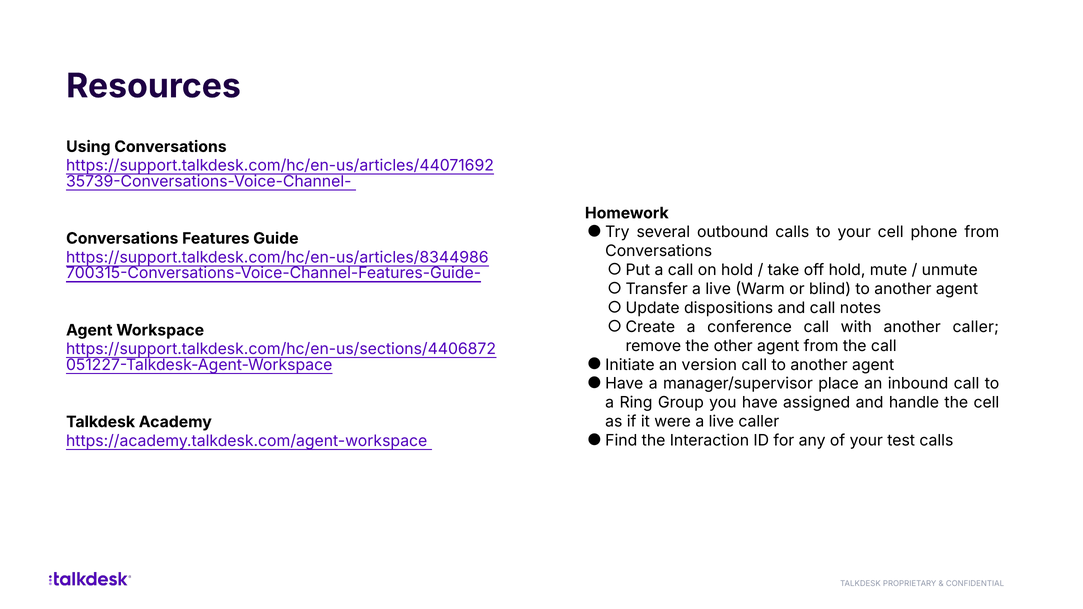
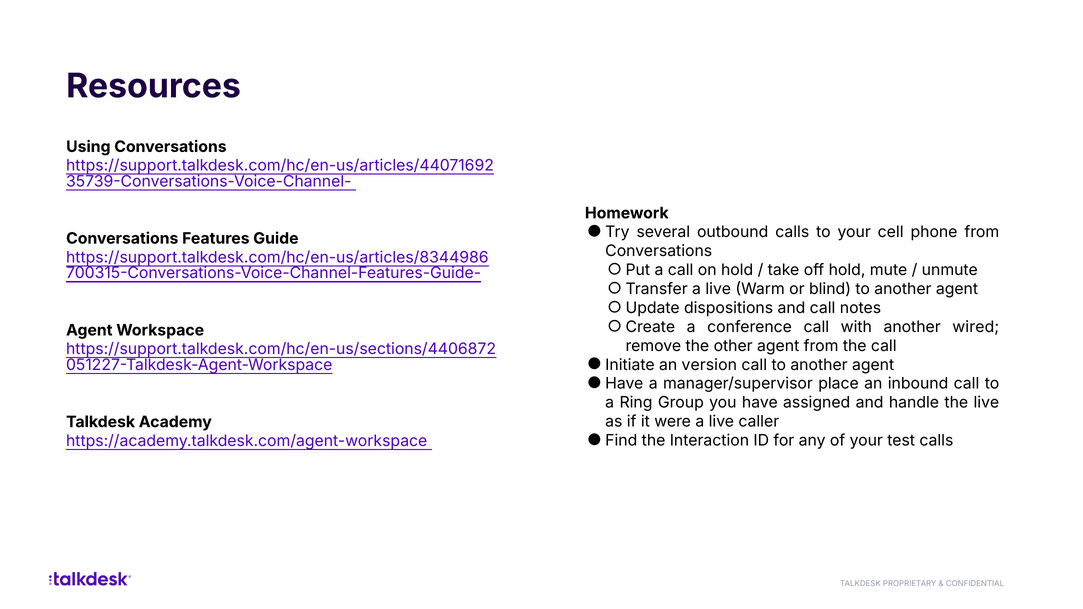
another caller: caller -> wired (976, 327)
the cell: cell -> live (986, 403)
